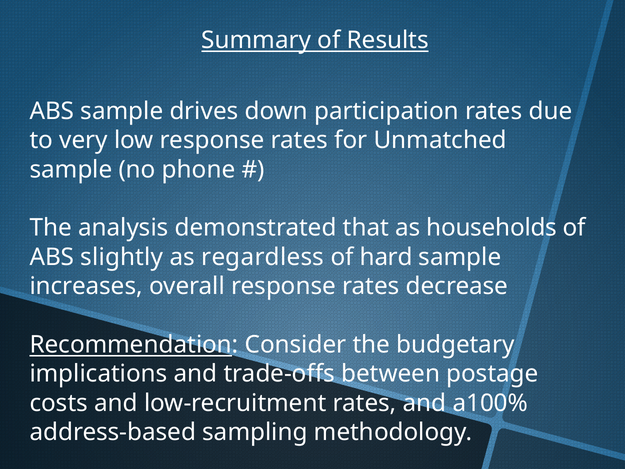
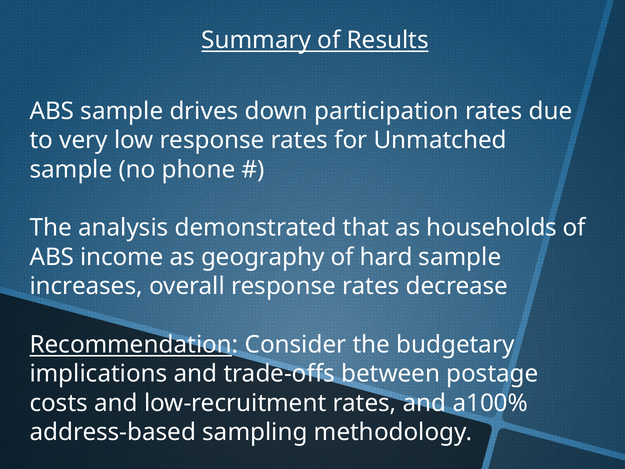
slightly: slightly -> income (122, 257)
regardless: regardless -> geography (263, 257)
